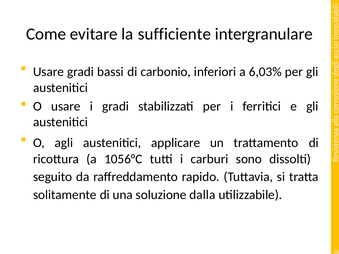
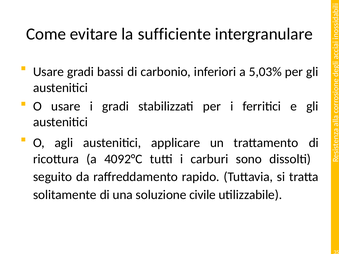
6,03%: 6,03% -> 5,03% (265, 72)
1056°C: 1056°C -> 4092°C (123, 159)
dalla: dalla -> civile (203, 195)
